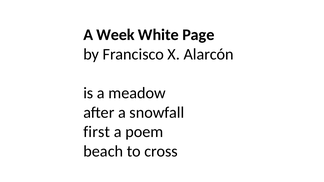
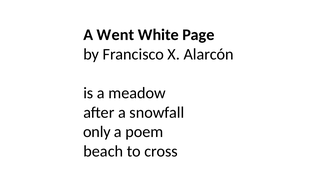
Week: Week -> Went (115, 35)
first: first -> only (97, 132)
